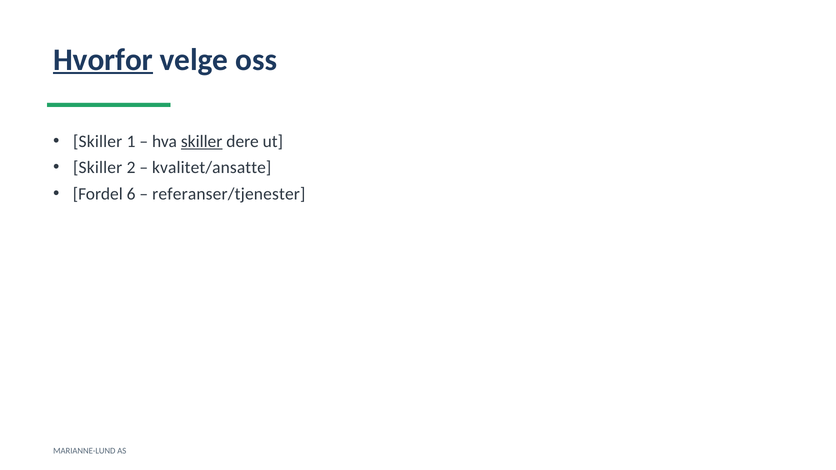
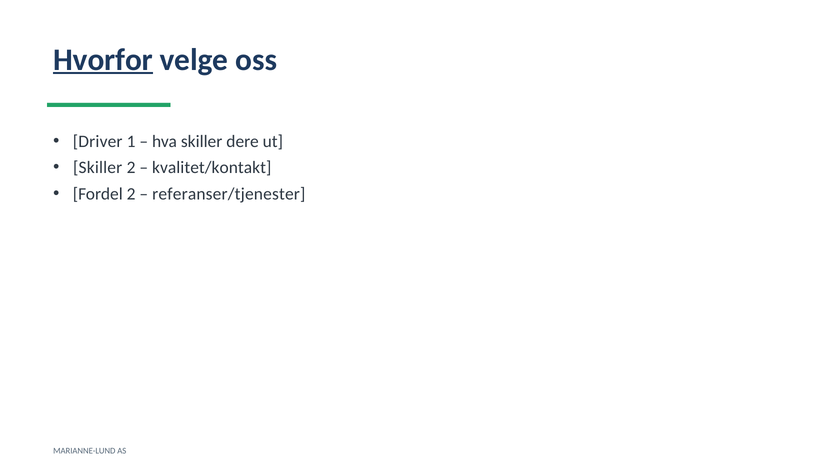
Skiller: Skiller -> Driver (98, 142)
skiller underline: present -> none (202, 142)
kvalitet/ansatte: kvalitet/ansatte -> kvalitet/kontakt (212, 168)
Fordel 6: 6 -> 2 (131, 194)
